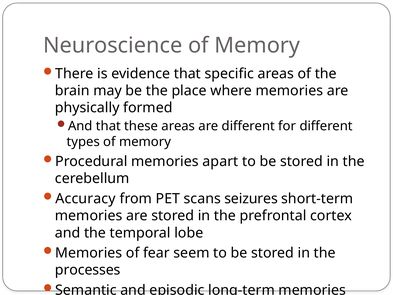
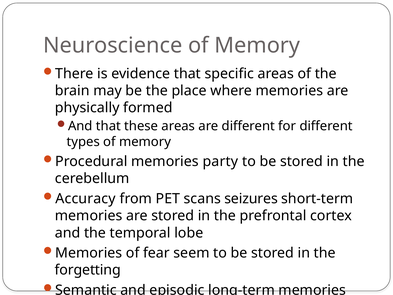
apart: apart -> party (220, 161)
processes: processes -> forgetting (88, 270)
